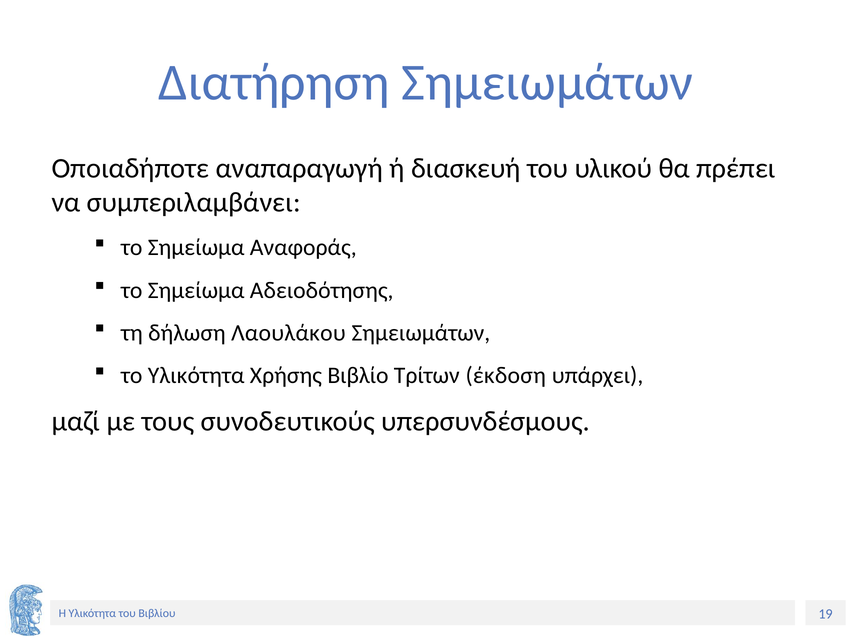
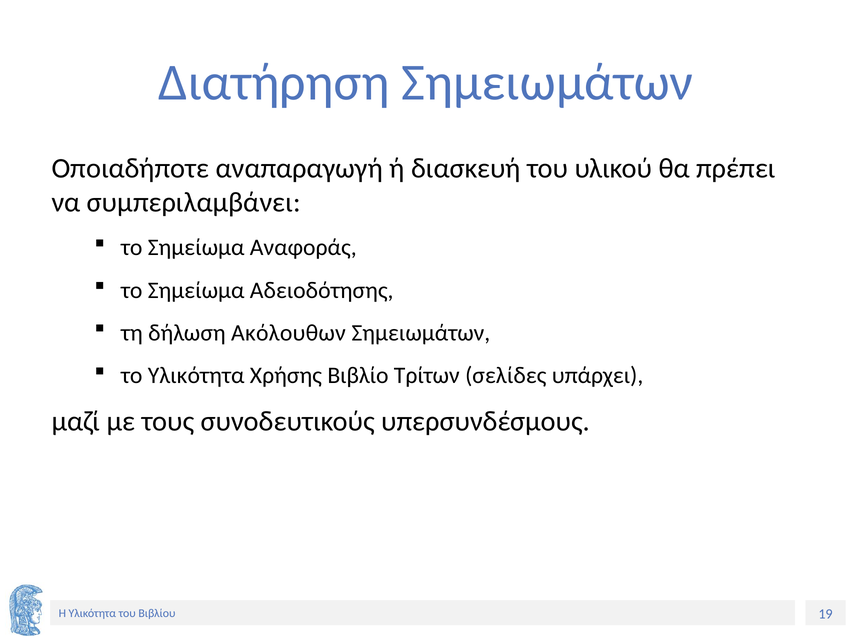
Λαουλάκου: Λαουλάκου -> Ακόλουθων (288, 333)
έκδοση: έκδοση -> σελίδες (506, 376)
